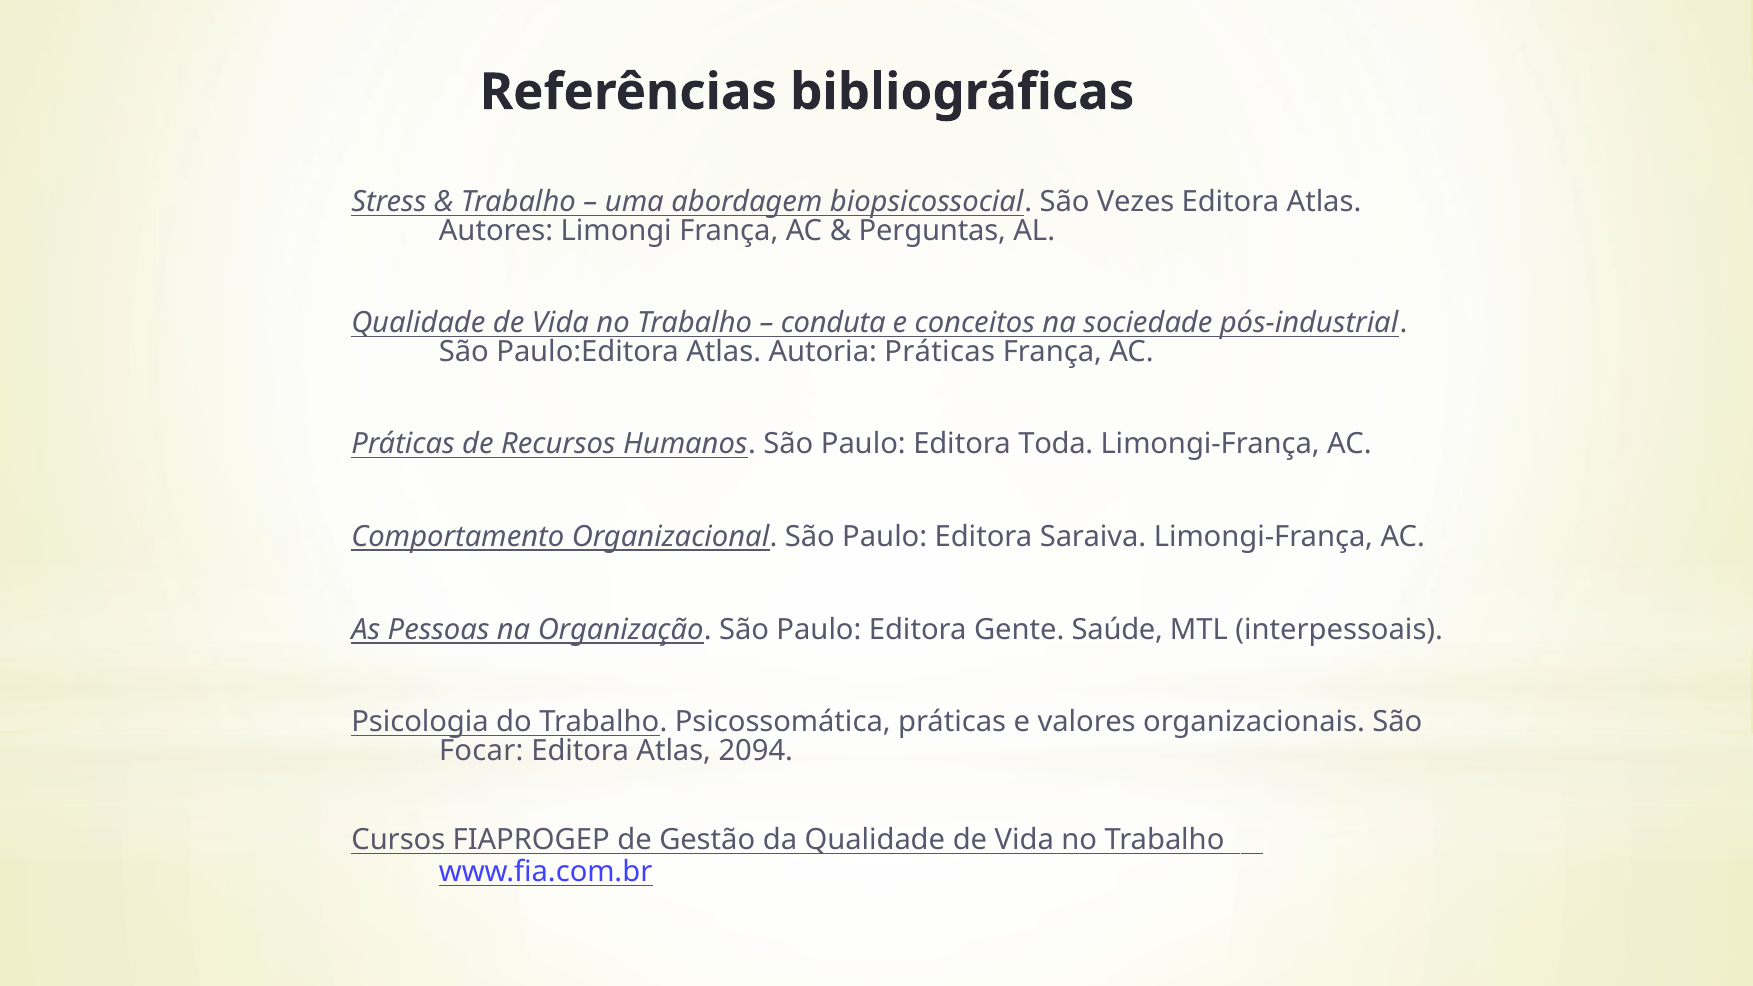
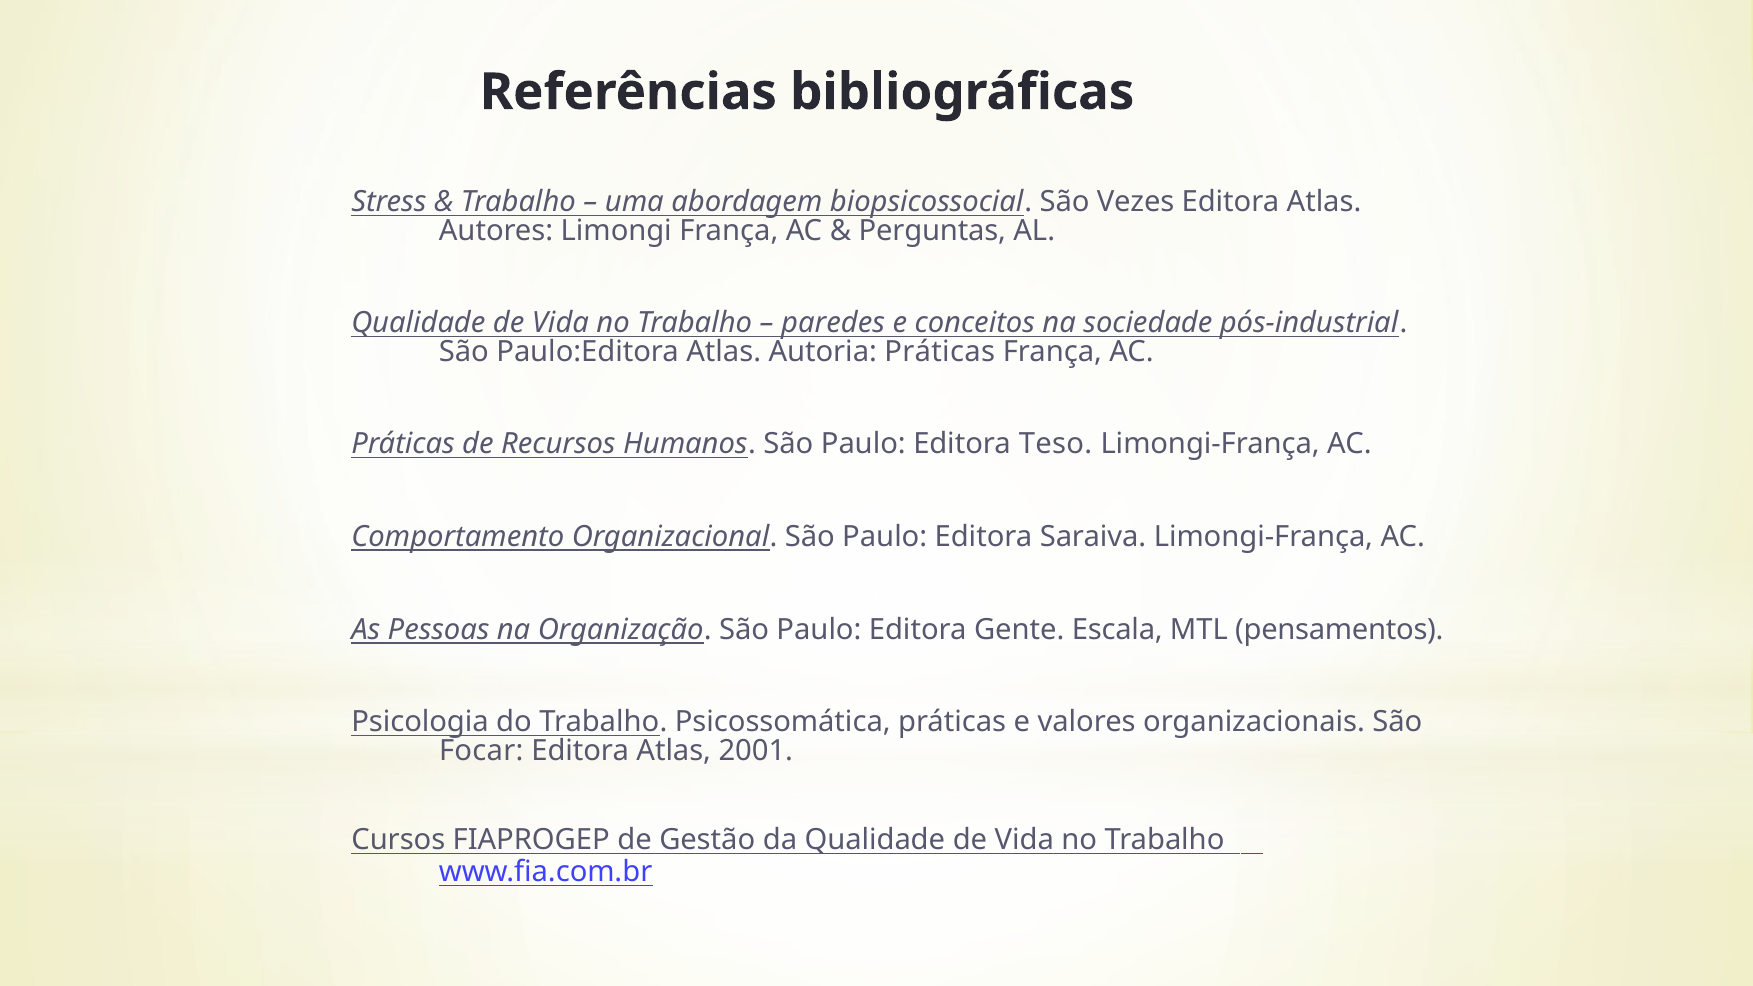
conduta: conduta -> paredes (833, 323)
Toda: Toda -> Teso (1055, 444)
Saúde: Saúde -> Escala (1117, 630)
interpessoais: interpessoais -> pensamentos (1339, 630)
2094: 2094 -> 2001 (756, 751)
